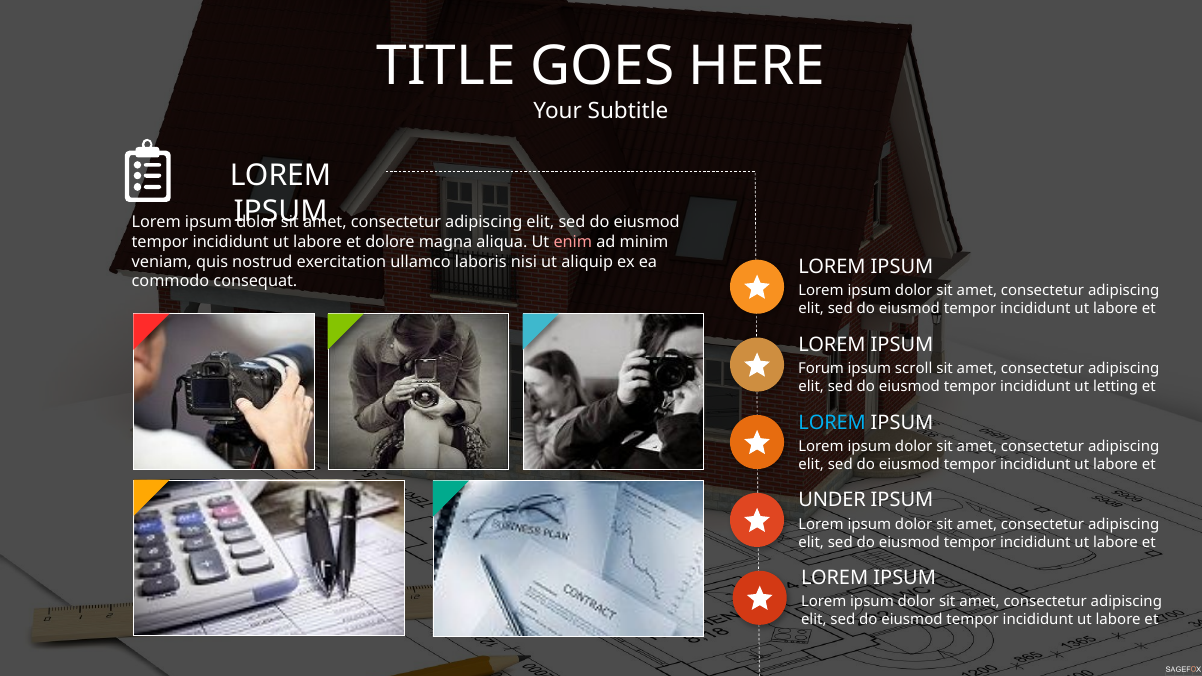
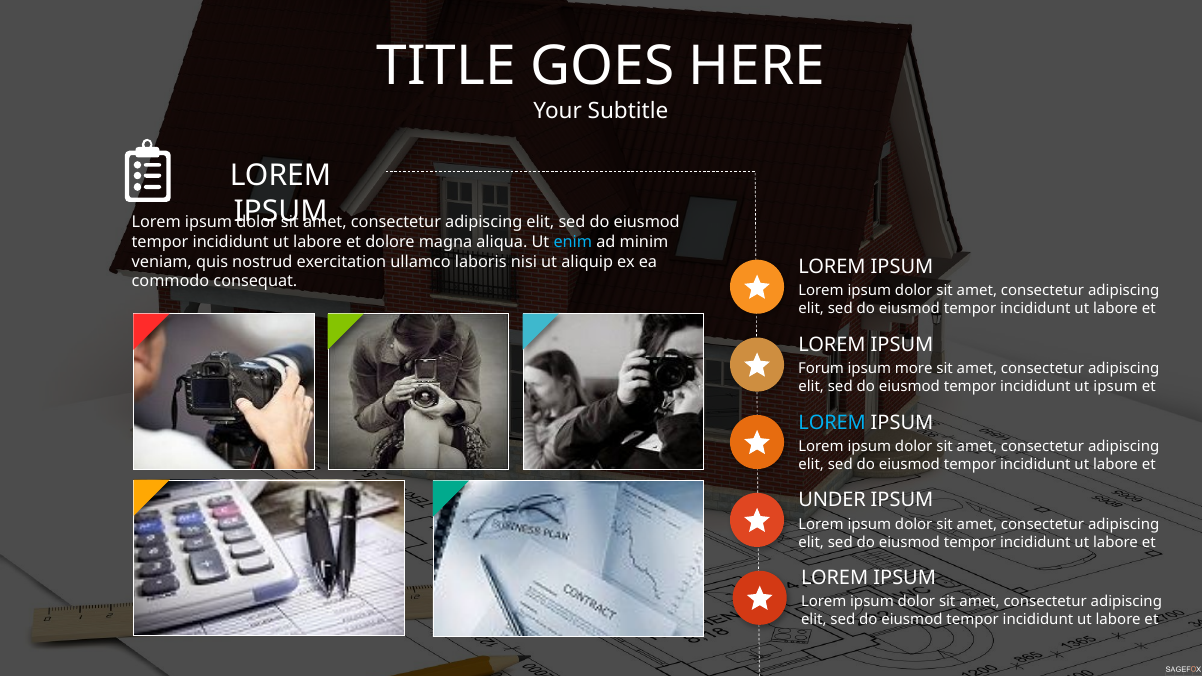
enim colour: pink -> light blue (573, 242)
scroll: scroll -> more (914, 369)
ut letting: letting -> ipsum (1115, 387)
